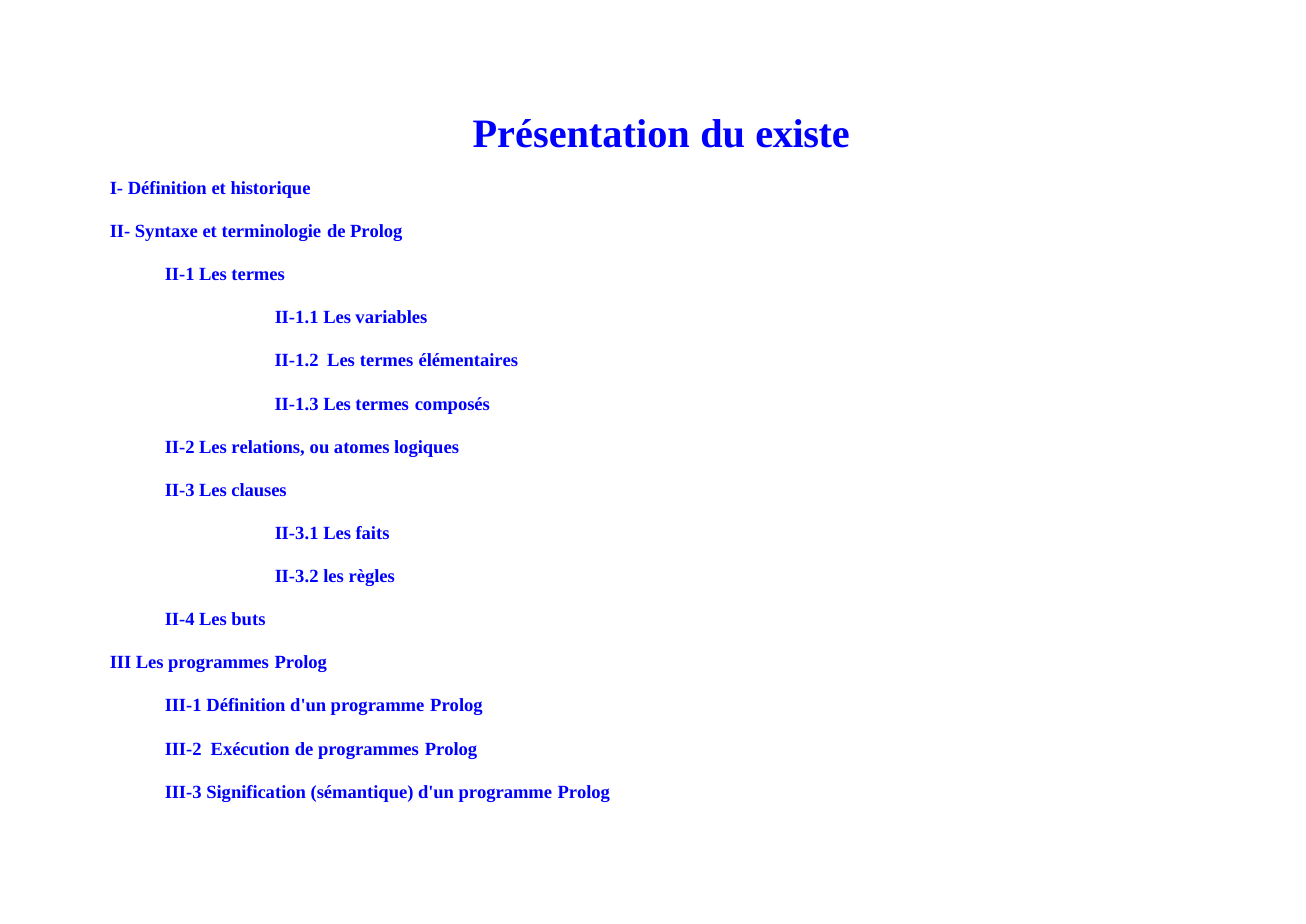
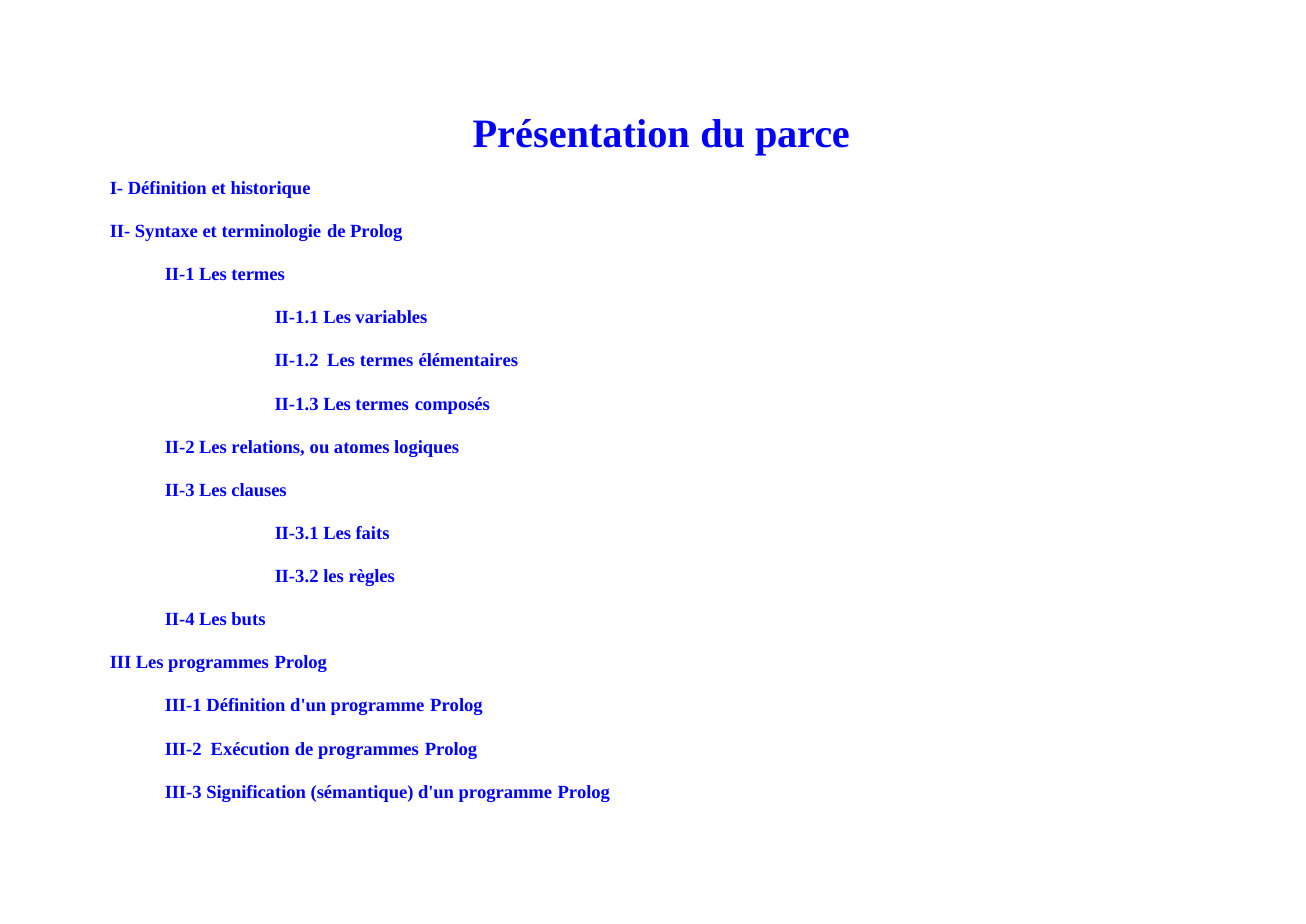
existe: existe -> parce (803, 135)
